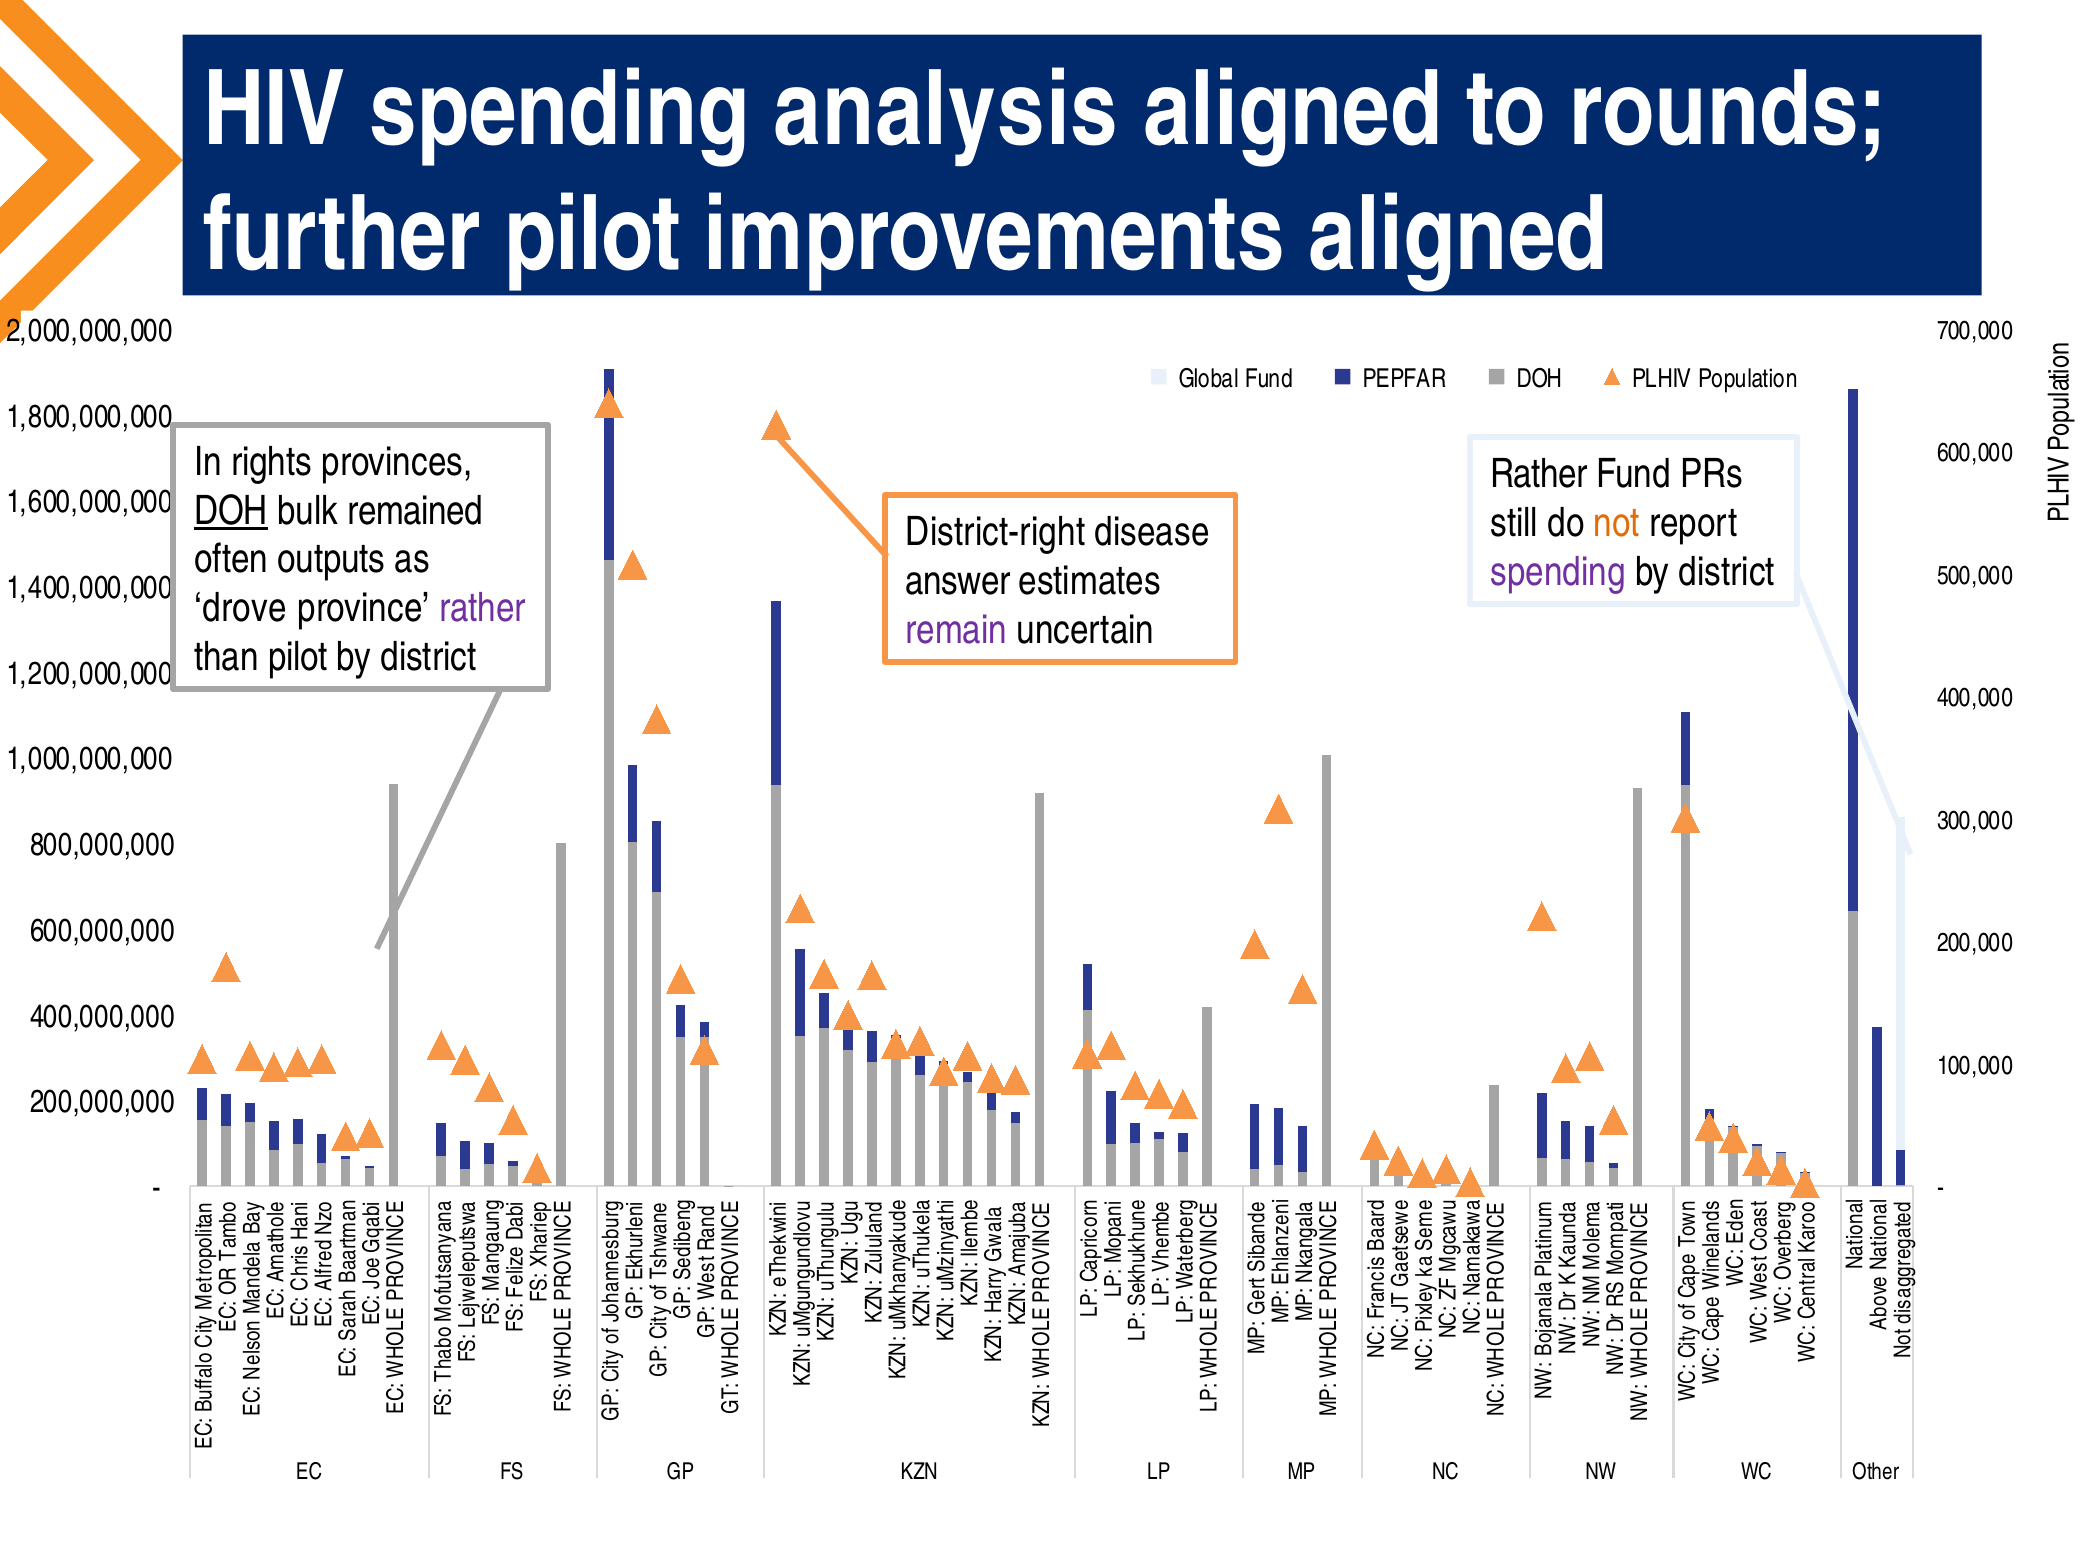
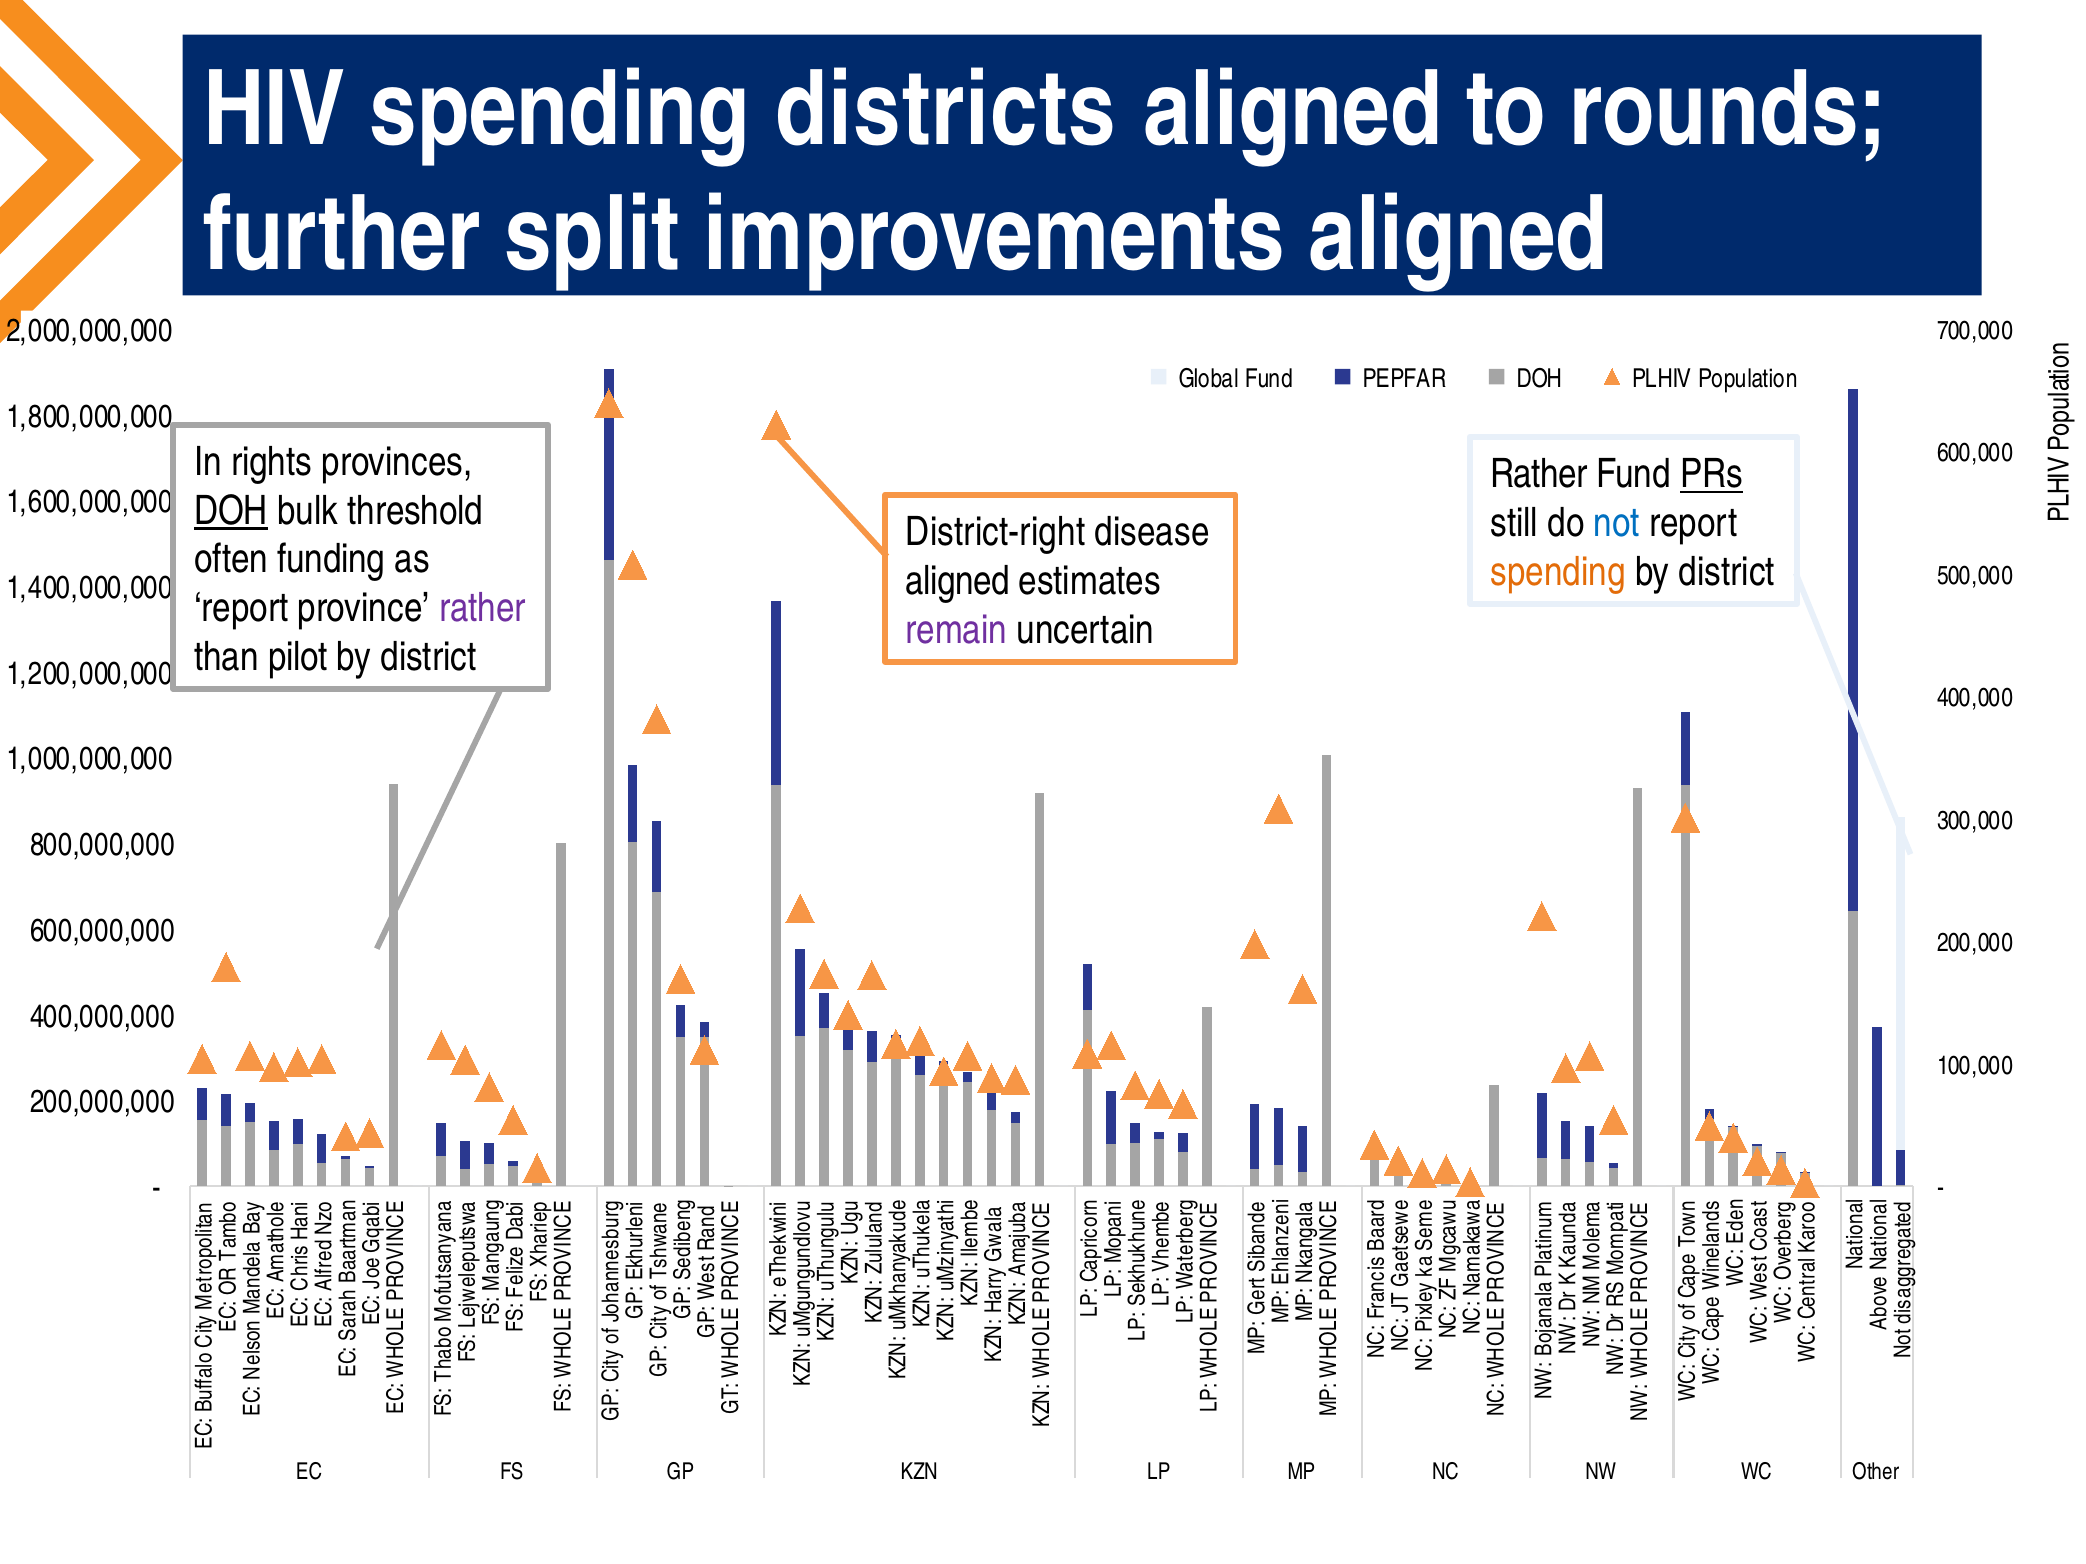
analysis: analysis -> districts (946, 110)
further pilot: pilot -> split (592, 235)
PRs underline: none -> present (1712, 475)
remained: remained -> threshold (415, 511)
not colour: orange -> blue (1617, 523)
outputs: outputs -> funding (331, 560)
spending colour: purple -> orange (1558, 572)
answer: answer -> aligned (958, 581)
drove: drove -> report (241, 608)
